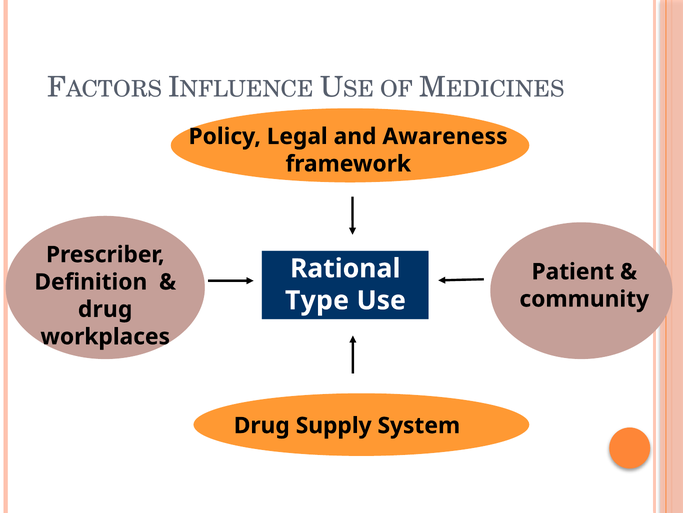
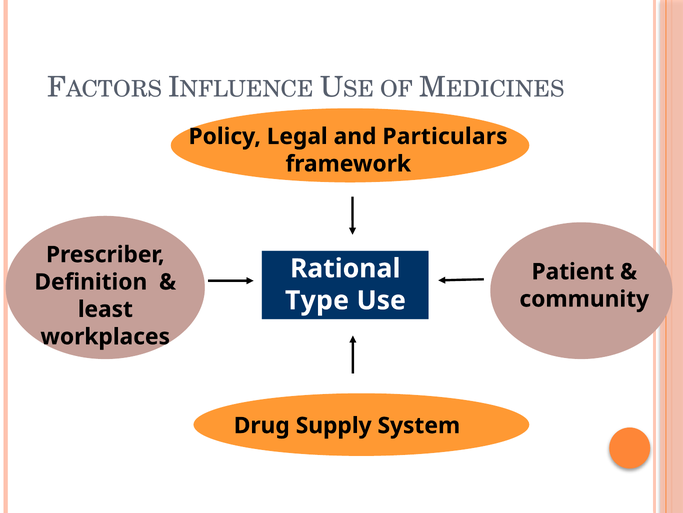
Awareness: Awareness -> Particulars (445, 136)
drug: drug -> least (105, 309)
